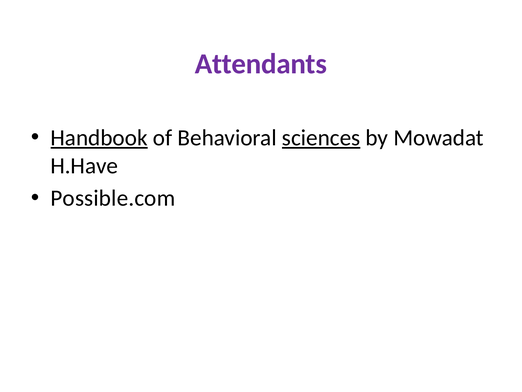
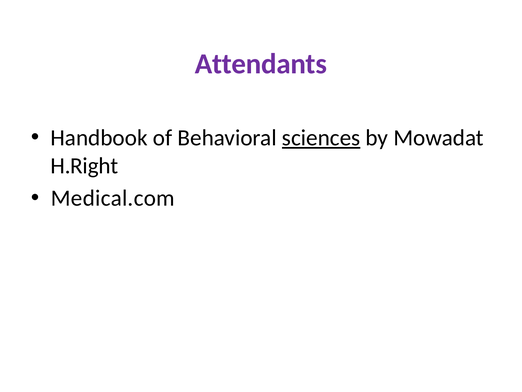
Handbook underline: present -> none (99, 138)
H.Have: H.Have -> H.Right (84, 166)
Possible.com: Possible.com -> Medical.com (113, 198)
